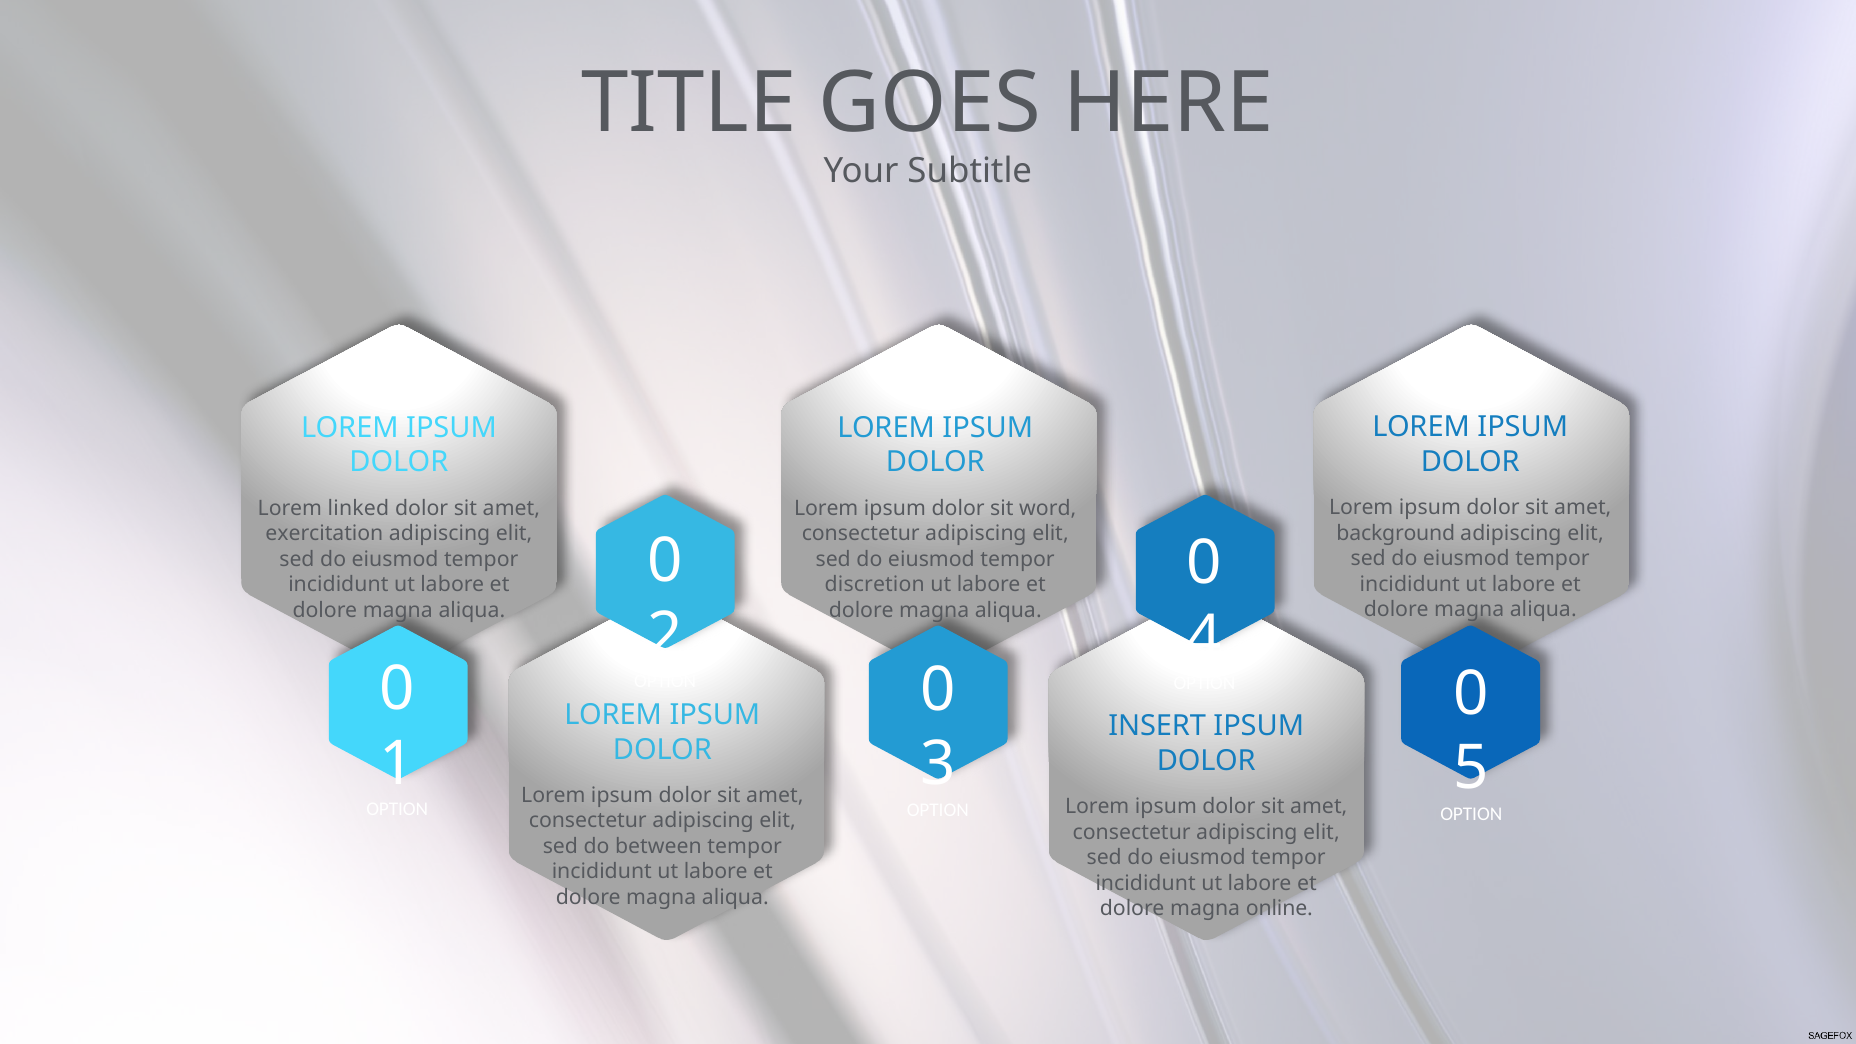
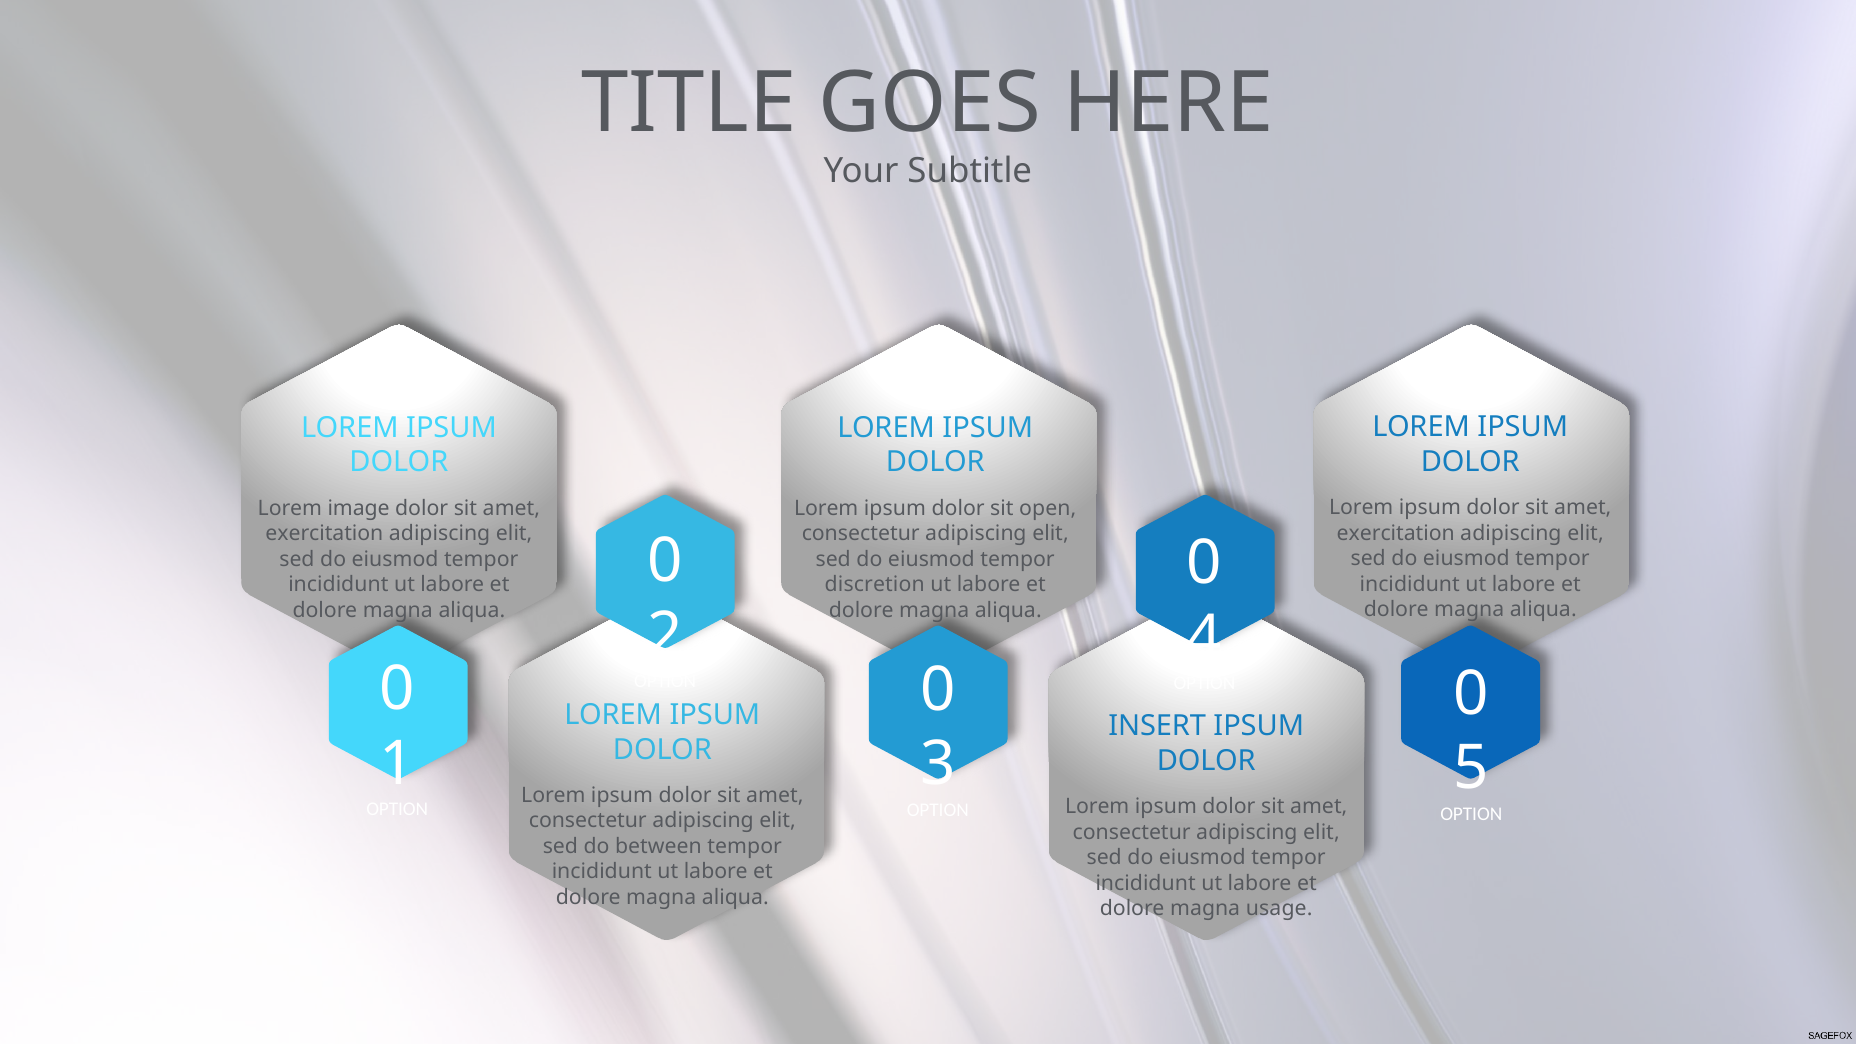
linked: linked -> image (359, 508)
word: word -> open (1048, 508)
background: background -> exercitation (1396, 533)
online: online -> usage (1279, 909)
